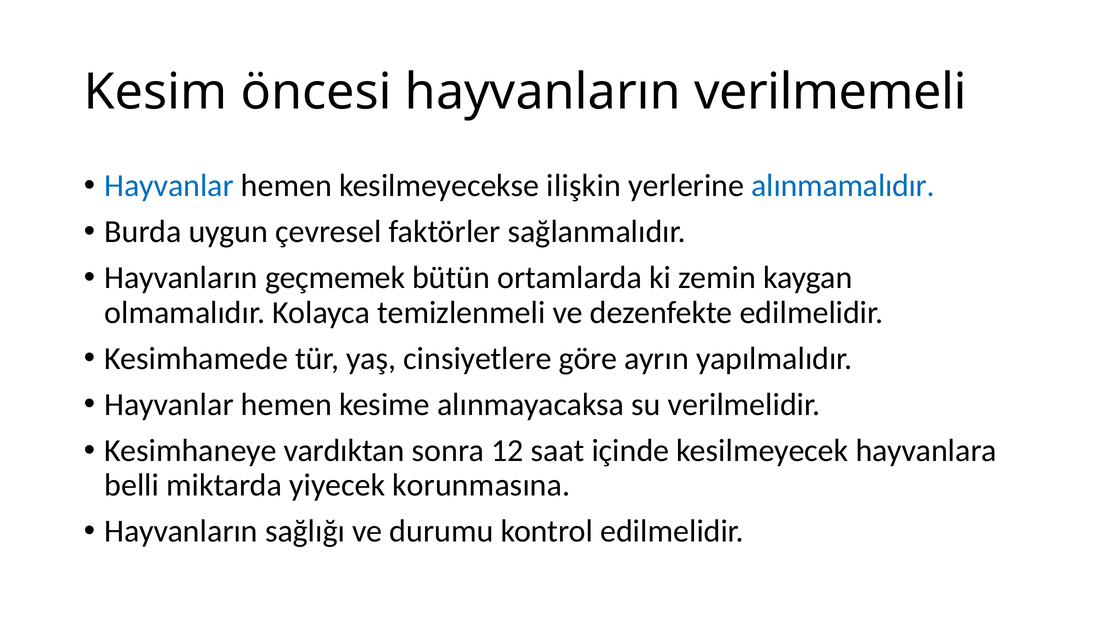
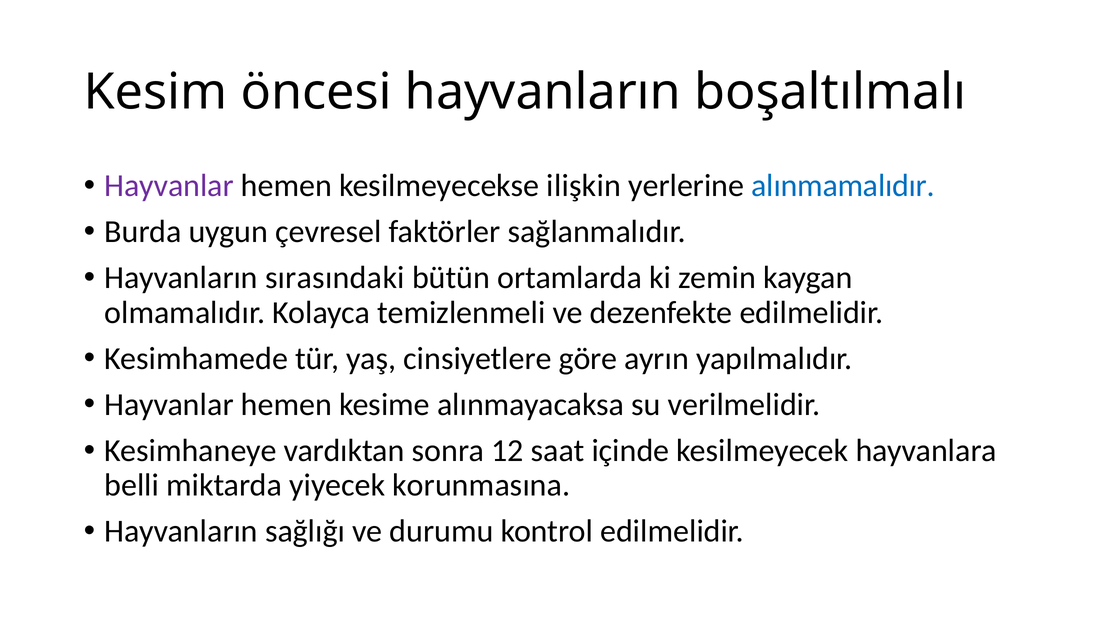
verilmemeli: verilmemeli -> boşaltılmalı (830, 92)
Hayvanlar colour: blue -> purple (169, 186)
geçmemek: geçmemek -> sırasındaki (335, 278)
